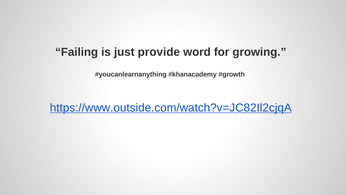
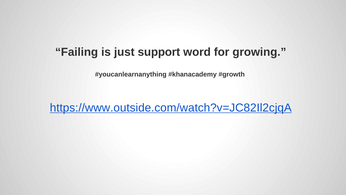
provide: provide -> support (159, 52)
